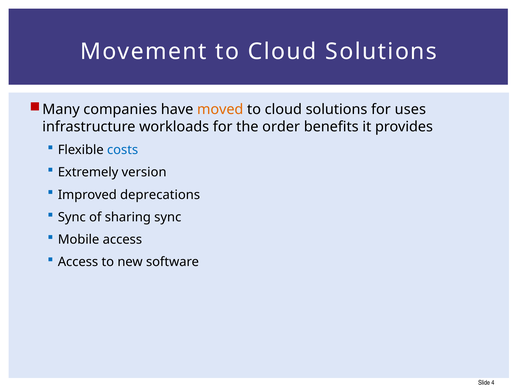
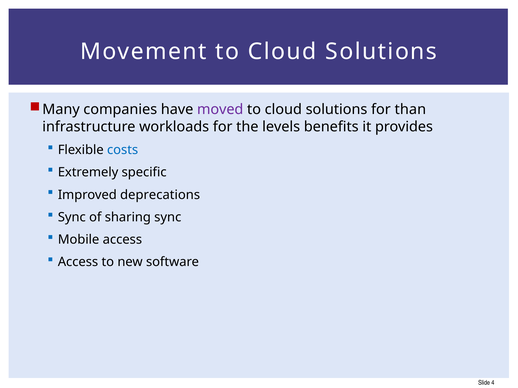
moved colour: orange -> purple (220, 110)
uses: uses -> than (410, 110)
order: order -> levels (281, 127)
version: version -> specific (144, 173)
